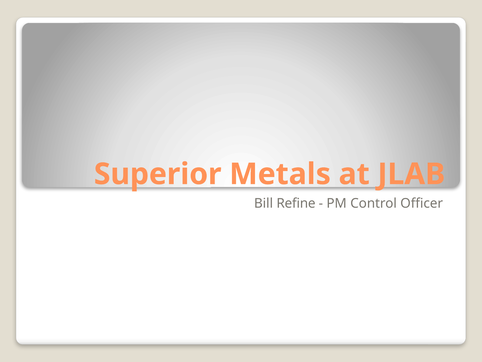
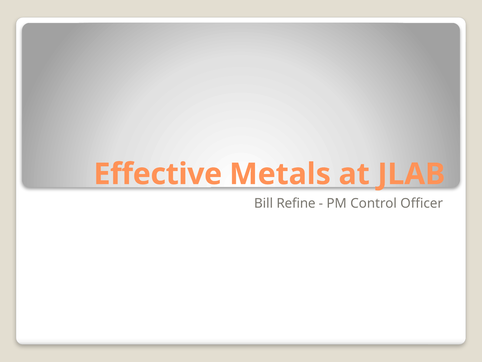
Superior: Superior -> Effective (158, 174)
